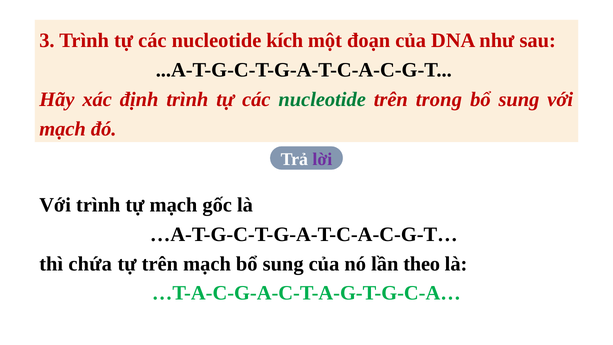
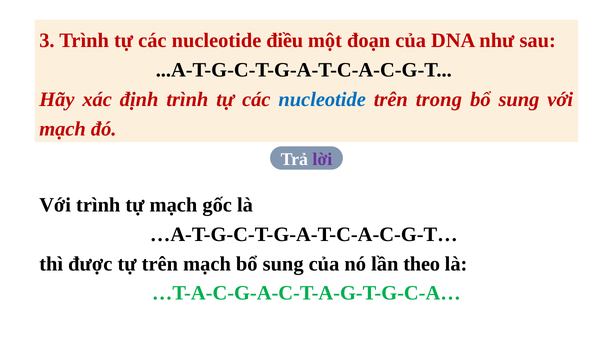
kích: kích -> điều (285, 41)
nucleotide colour: green -> blue (322, 100)
chứa: chứa -> được (90, 264)
